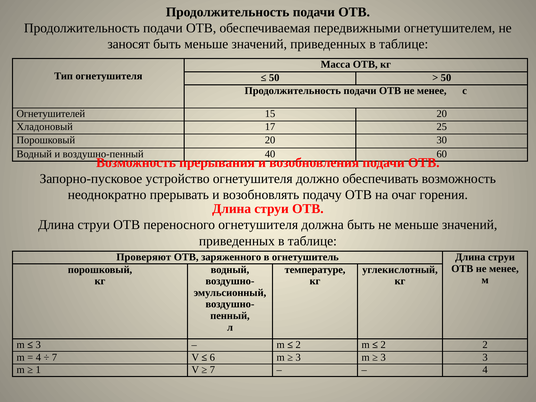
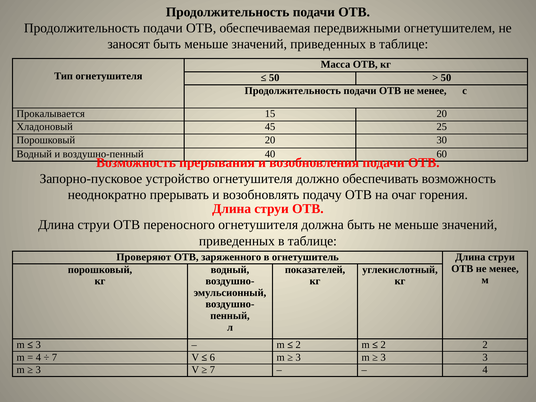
Огнетушителей: Огнетушителей -> Прокалывается (51, 114)
17: 17 -> 45 (270, 127)
температуре: температуре -> показателей (315, 270)
1: 1 -> 3 (38, 370)
